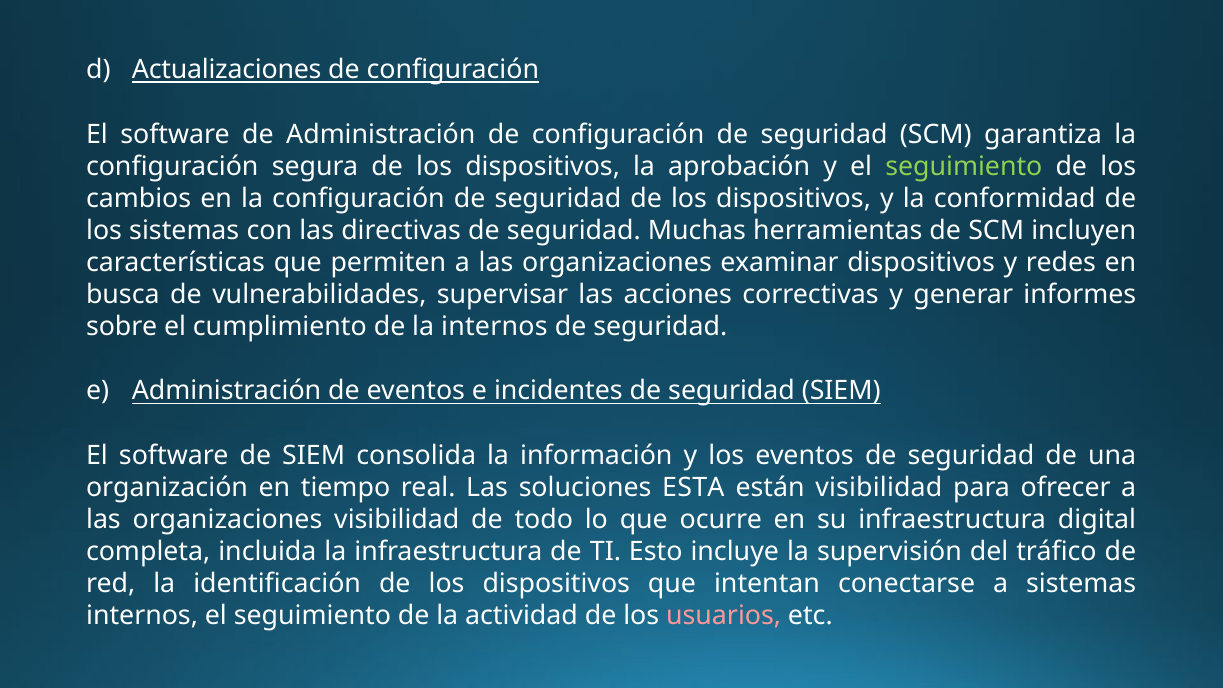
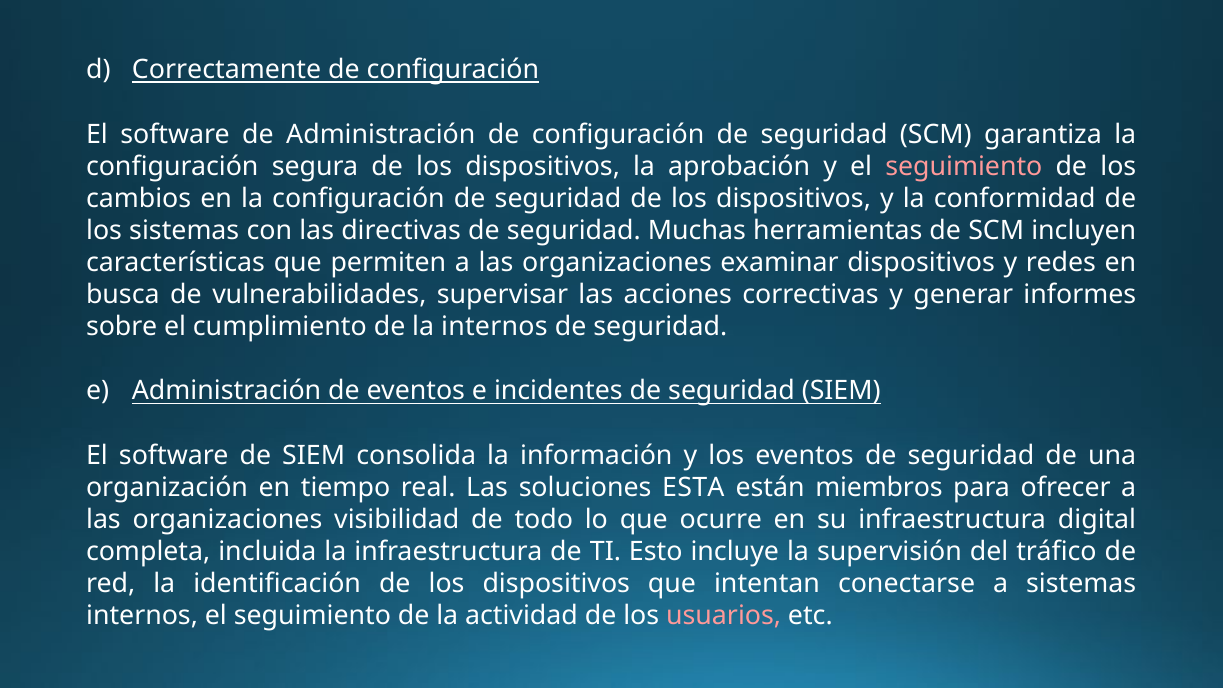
Actualizaciones: Actualizaciones -> Correctamente (227, 70)
seguimiento colour: light green -> pink (964, 166)
están visibilidad: visibilidad -> miembros (879, 487)
